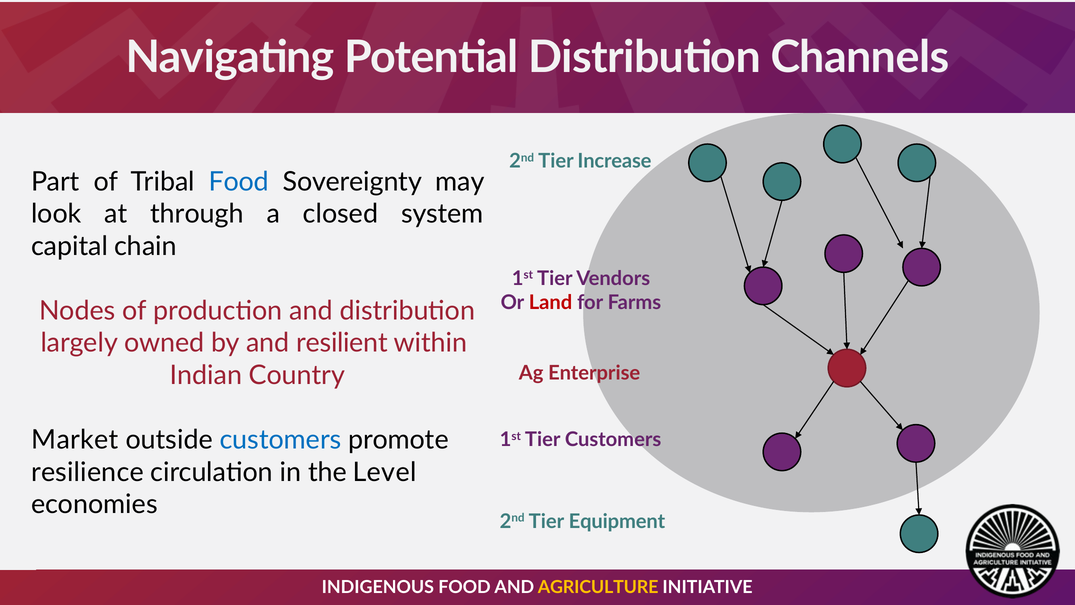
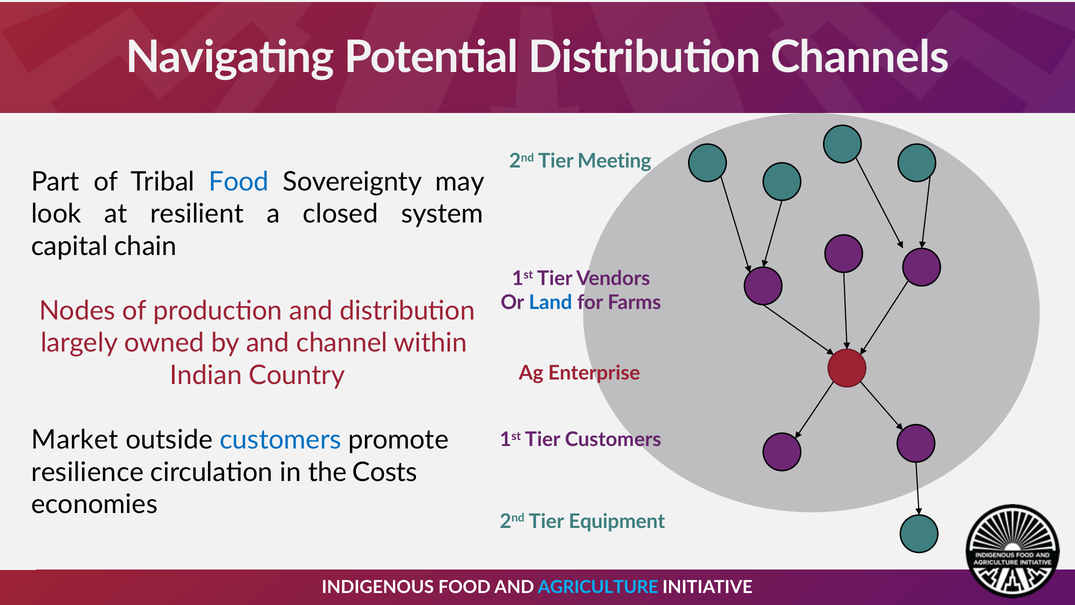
Increase: Increase -> Meeting (614, 161)
through: through -> resilient (197, 214)
Land colour: red -> blue (551, 302)
resilient: resilient -> channel (342, 343)
Level: Level -> Costs (385, 472)
AGRICULTURE colour: yellow -> light blue (598, 587)
